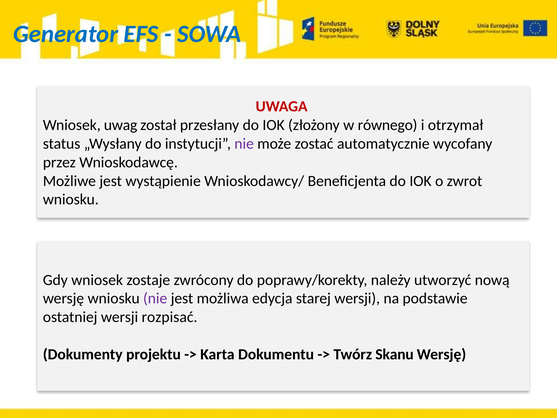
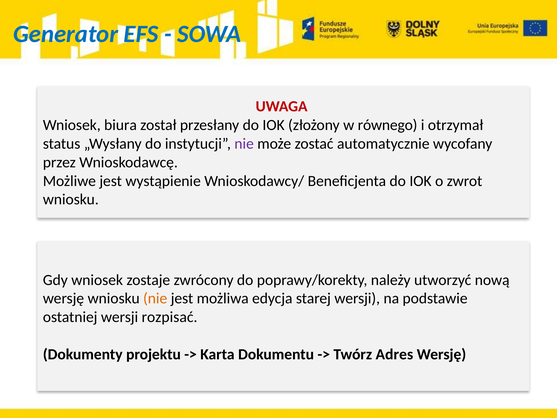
uwag: uwag -> biura (120, 125)
nie colour: purple -> orange (155, 298)
Skanu: Skanu -> Adres (394, 354)
